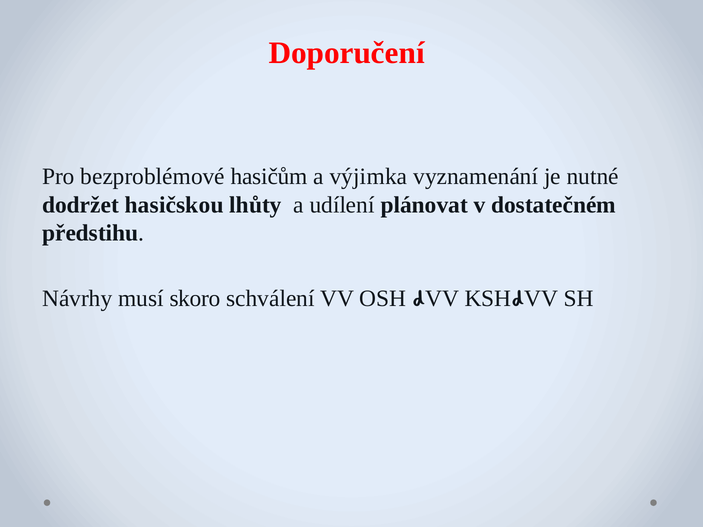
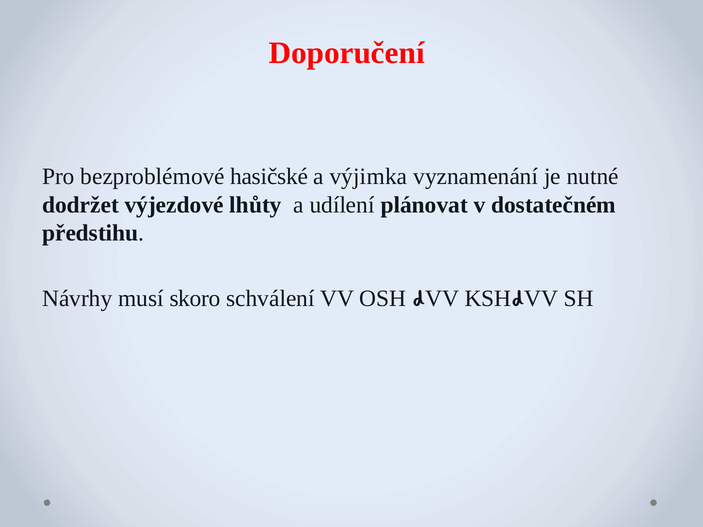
hasičům: hasičům -> hasičské (269, 177)
hasičskou: hasičskou -> výjezdové (174, 205)
